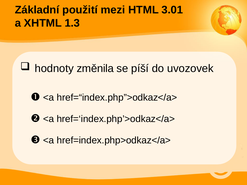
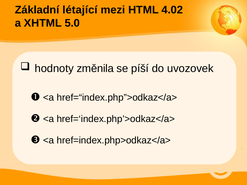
použití: použití -> létající (80, 10)
3.01: 3.01 -> 4.02 (172, 10)
1.3: 1.3 -> 5.0 (72, 23)
